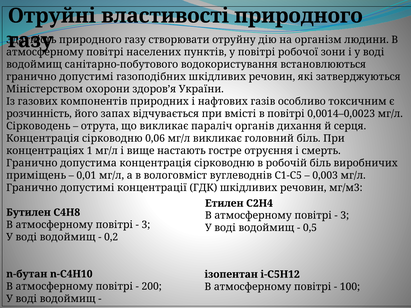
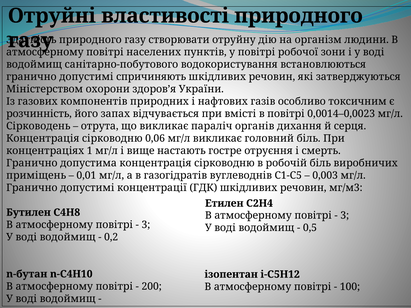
газоподібних: газоподібних -> спричиняють (151, 77)
вологовміст: вологовміст -> газогідратів (175, 176)
